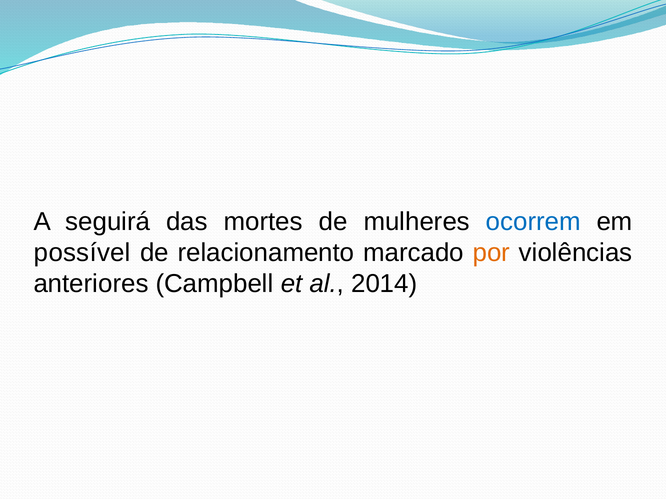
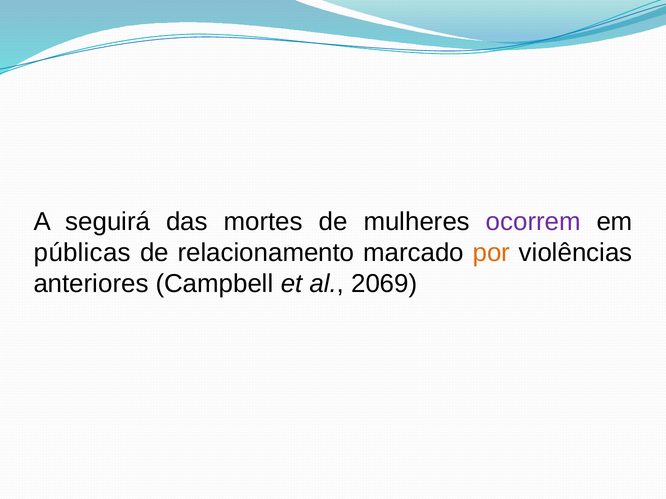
ocorrem colour: blue -> purple (533, 222)
possível: possível -> públicas (82, 253)
2014: 2014 -> 2069 (384, 284)
